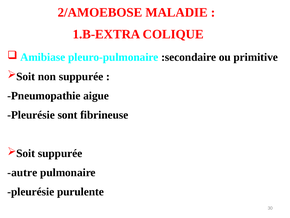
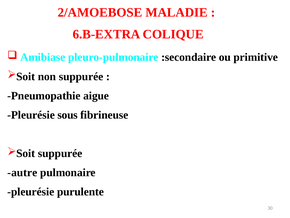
1.B-EXTRA: 1.B-EXTRA -> 6.B-EXTRA (106, 34)
sont: sont -> sous (68, 115)
